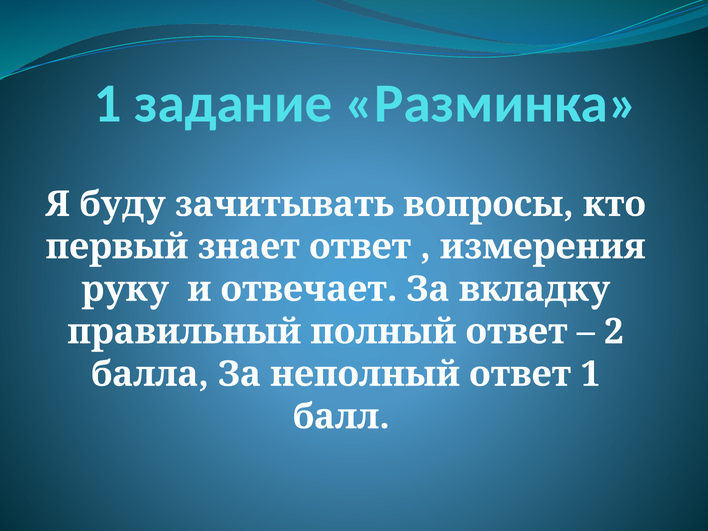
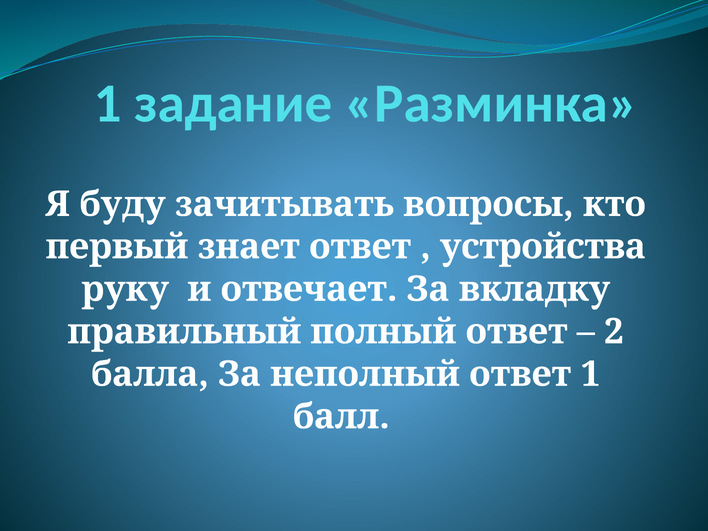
измерения: измерения -> устройства (543, 247)
